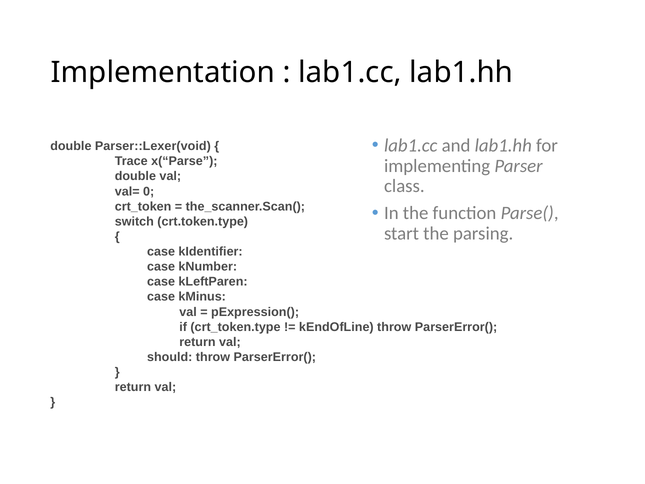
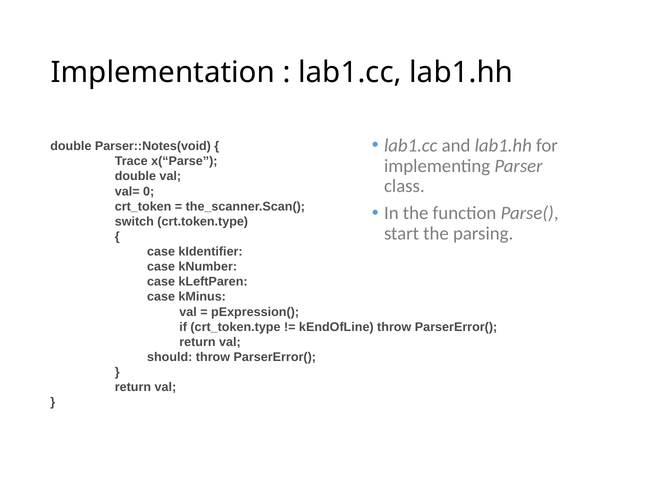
Parser::Lexer(void: Parser::Lexer(void -> Parser::Notes(void (153, 146)
